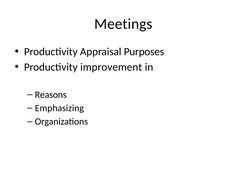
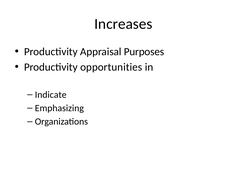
Meetings: Meetings -> Increases (123, 24)
improvement: improvement -> opportunities (111, 67)
Reasons: Reasons -> Indicate (51, 95)
